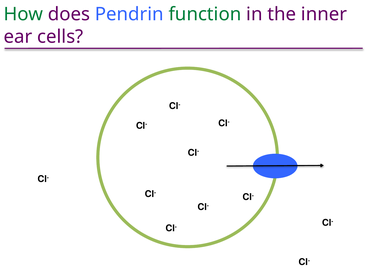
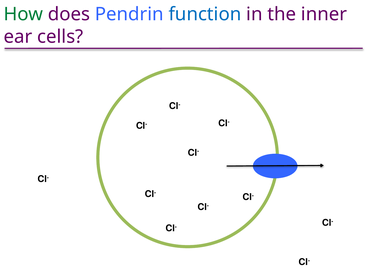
function colour: green -> blue (205, 14)
